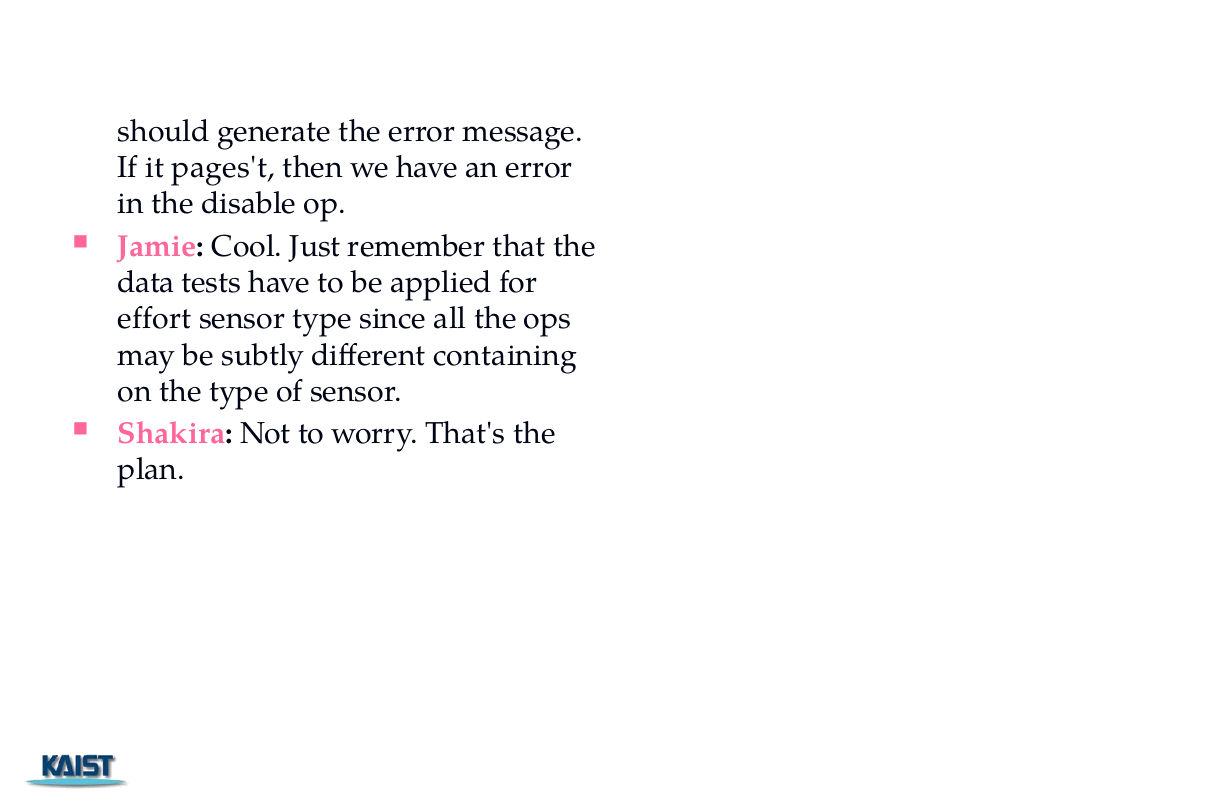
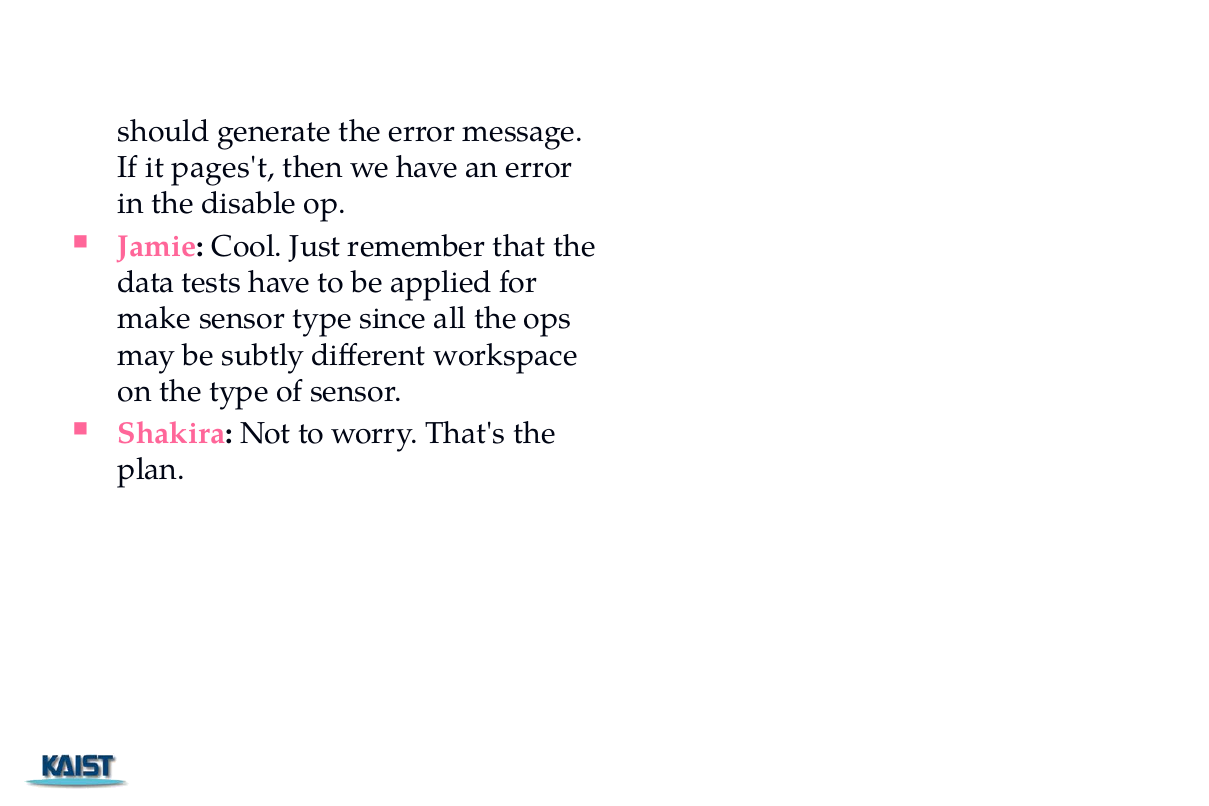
effort: effort -> make (155, 319)
containing: containing -> workspace (505, 355)
